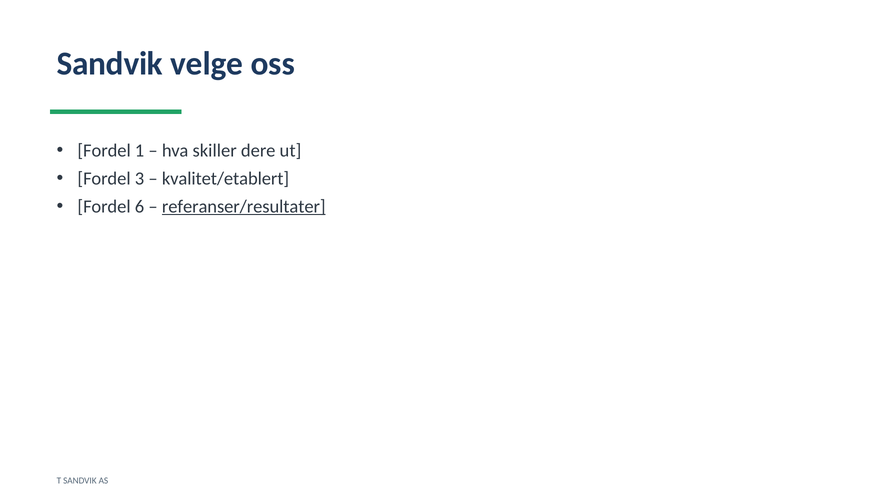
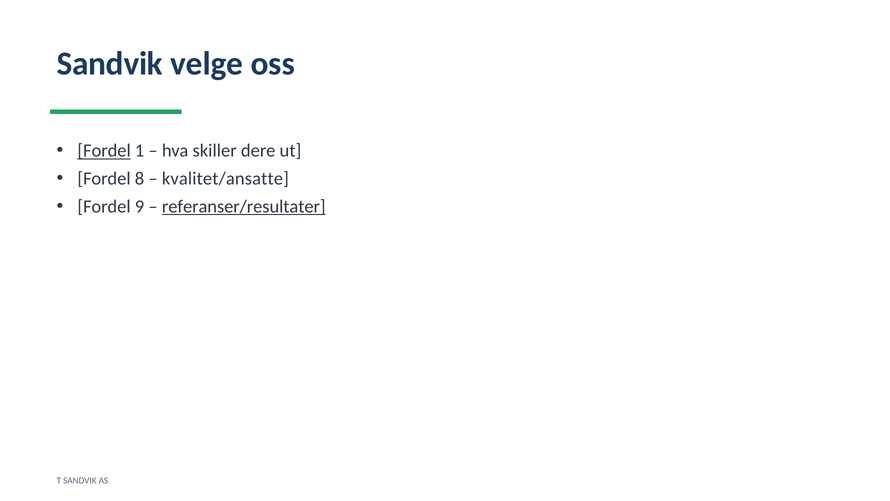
Fordel underline: none -> present (104, 151)
3: 3 -> 8 (140, 179)
kvalitet/etablert: kvalitet/etablert -> kvalitet/ansatte (225, 179)
6: 6 -> 9 (140, 206)
